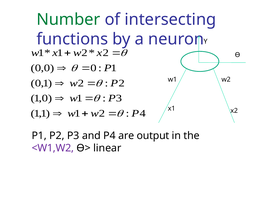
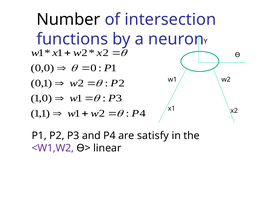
Number colour: green -> black (68, 19)
intersecting: intersecting -> intersection (170, 19)
output: output -> satisfy (153, 136)
